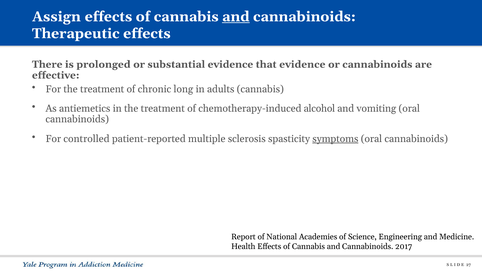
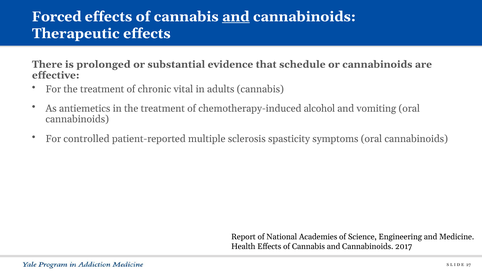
Assign: Assign -> Forced (57, 17)
that evidence: evidence -> schedule (302, 64)
long: long -> vital (183, 89)
symptoms underline: present -> none (335, 139)
